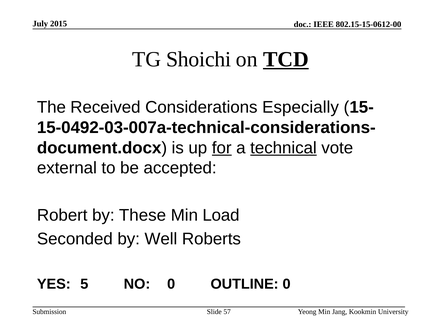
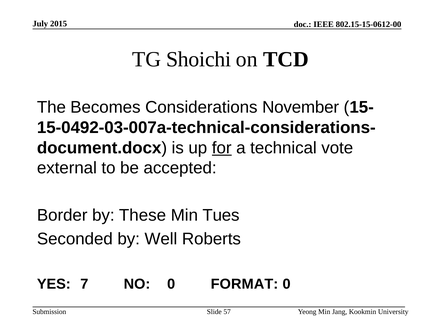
TCD underline: present -> none (286, 59)
Received: Received -> Becomes (105, 108)
Especially: Especially -> November (301, 108)
technical underline: present -> none (283, 148)
Robert: Robert -> Border (62, 216)
Load: Load -> Tues (221, 216)
5: 5 -> 7 (84, 284)
OUTLINE: OUTLINE -> FORMAT (244, 284)
